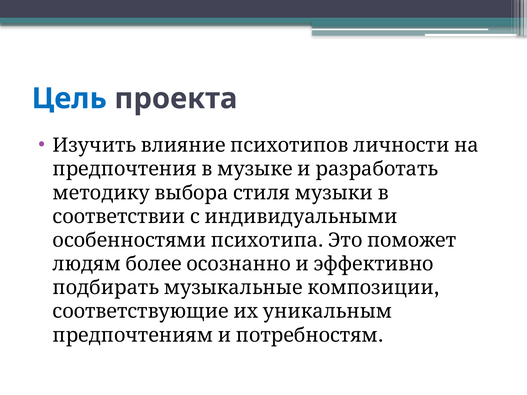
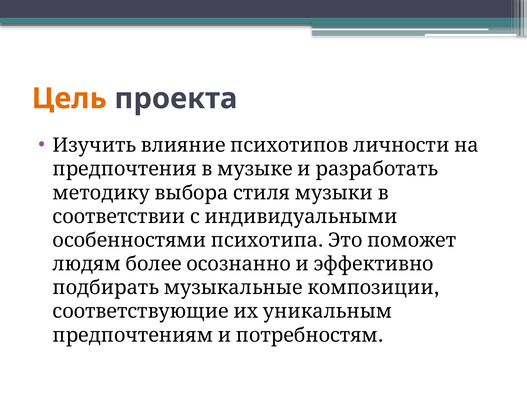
Цель colour: blue -> orange (69, 99)
